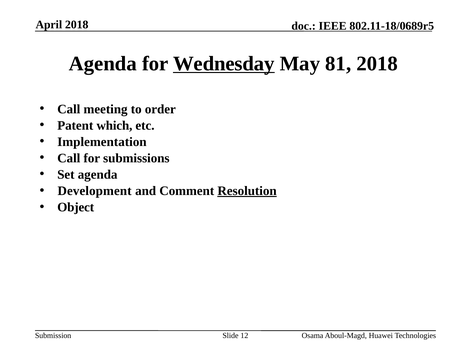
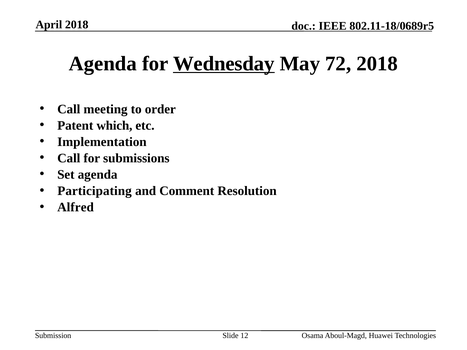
81: 81 -> 72 (338, 64)
Development: Development -> Participating (95, 191)
Resolution underline: present -> none (247, 191)
Object: Object -> Alfred (76, 207)
